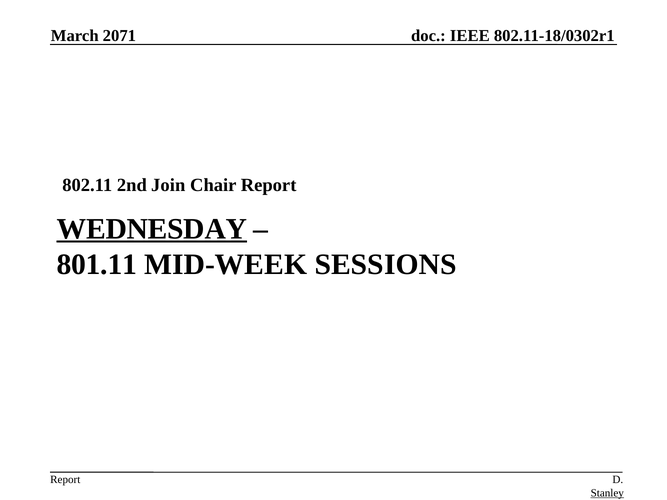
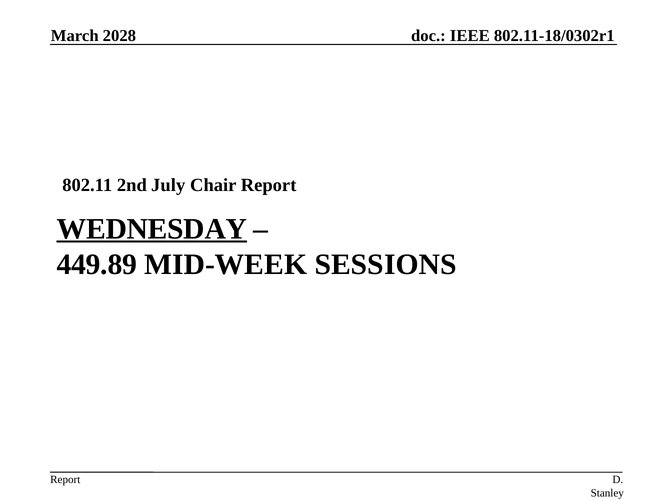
2071: 2071 -> 2028 (119, 36)
Join: Join -> July (168, 185)
801.11: 801.11 -> 449.89 (97, 264)
Stanley underline: present -> none (607, 493)
